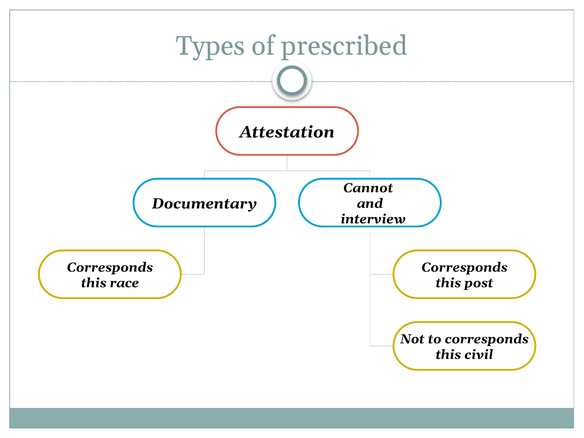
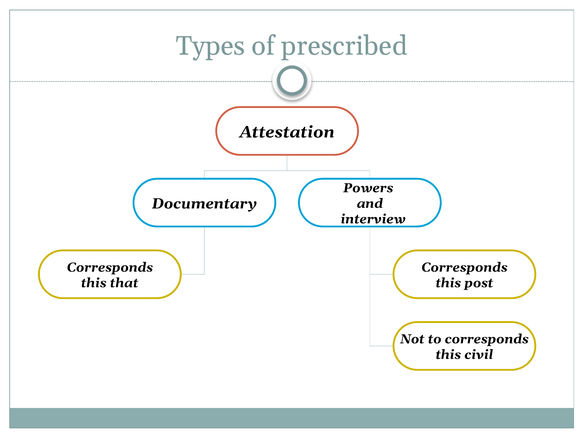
Cannot: Cannot -> Powers (368, 188)
race: race -> that (124, 283)
